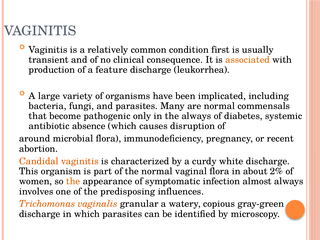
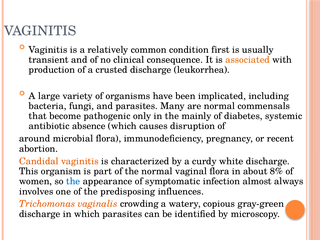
feature: feature -> crusted (112, 70)
the always: always -> mainly (196, 116)
2%: 2% -> 8% (276, 171)
the colour: orange -> blue (73, 181)
granular: granular -> crowding (139, 204)
